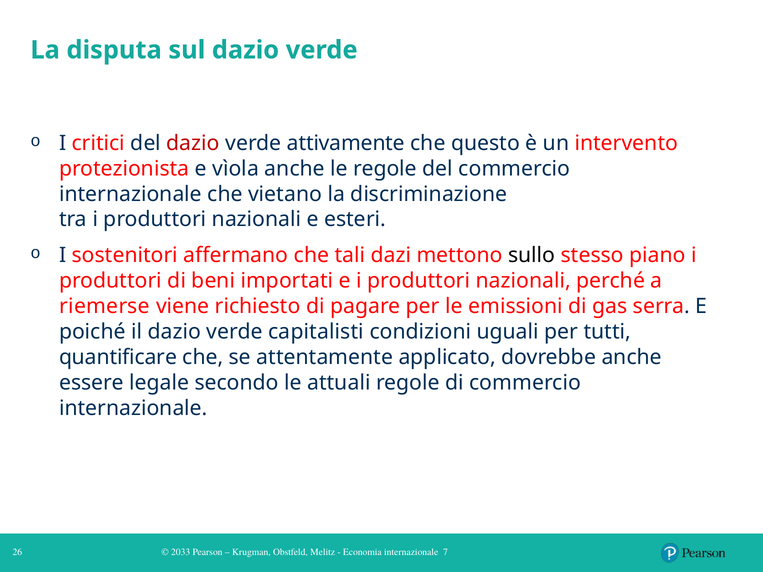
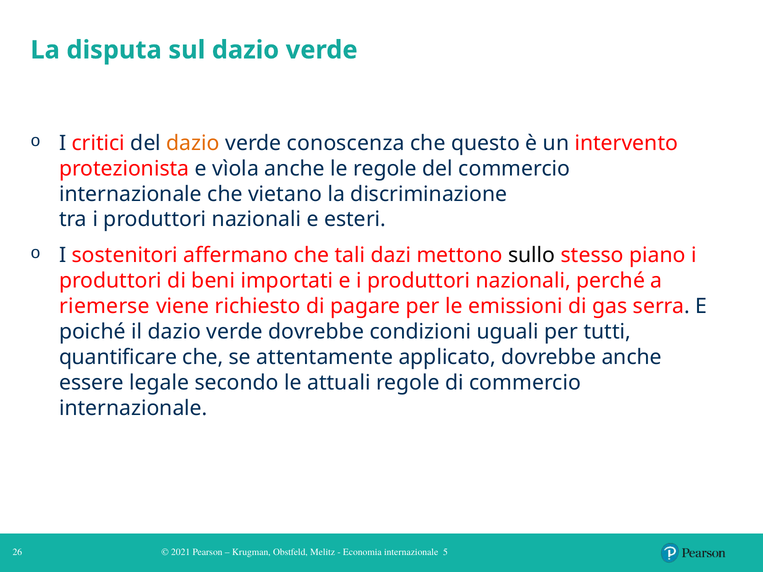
dazio colour: red -> orange (193, 143)
attivamente: attivamente -> conoscenza (346, 143)
verde capitalisti: capitalisti -> dovrebbe (316, 332)
2033: 2033 -> 2021 (181, 553)
7: 7 -> 5 (445, 553)
